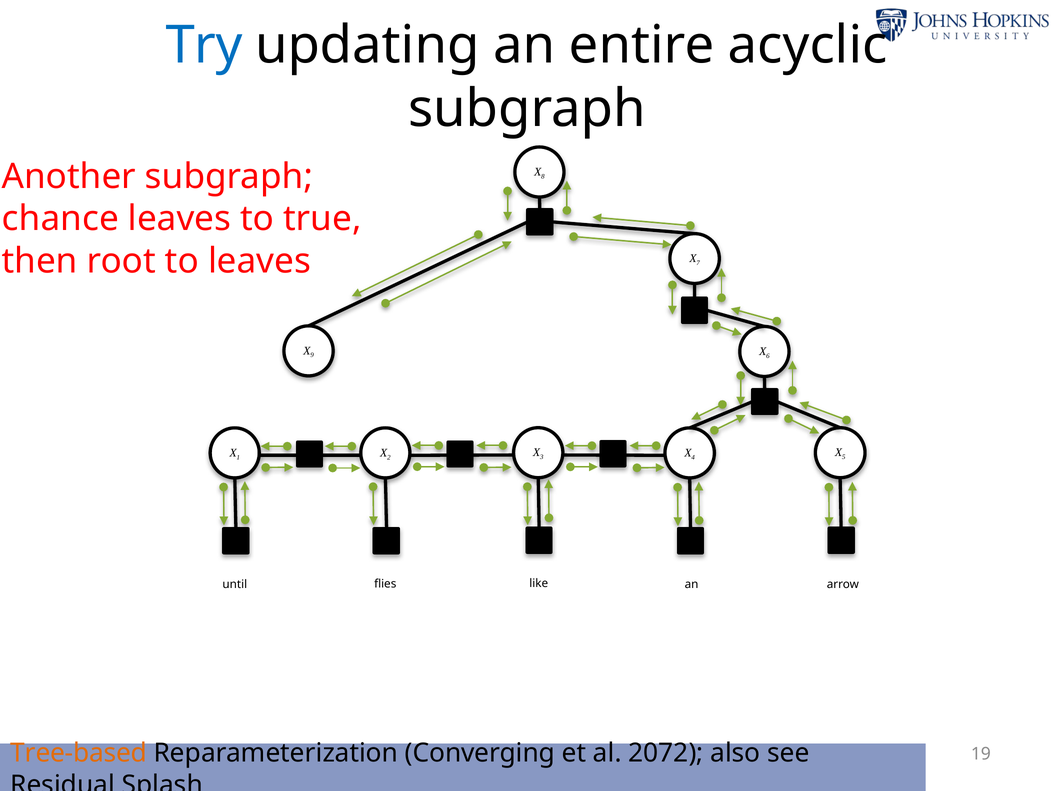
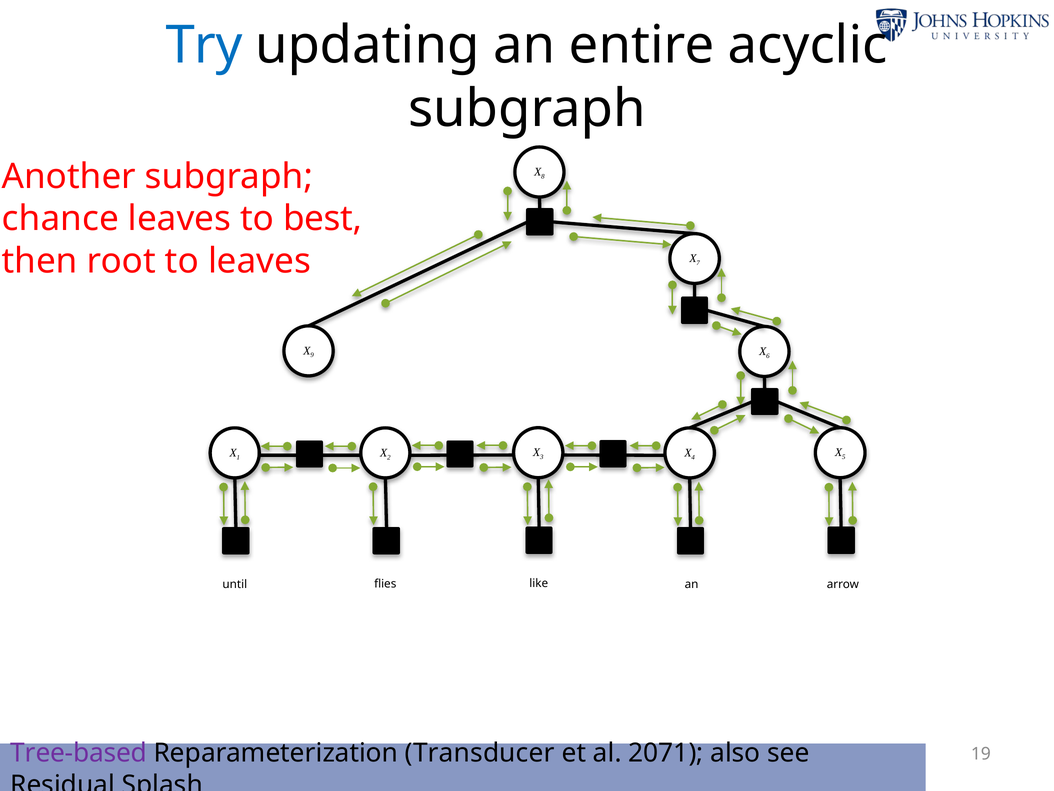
true: true -> best (323, 219)
Tree-based colour: orange -> purple (79, 753)
Converging: Converging -> Transducer (480, 753)
2072: 2072 -> 2071 (666, 753)
